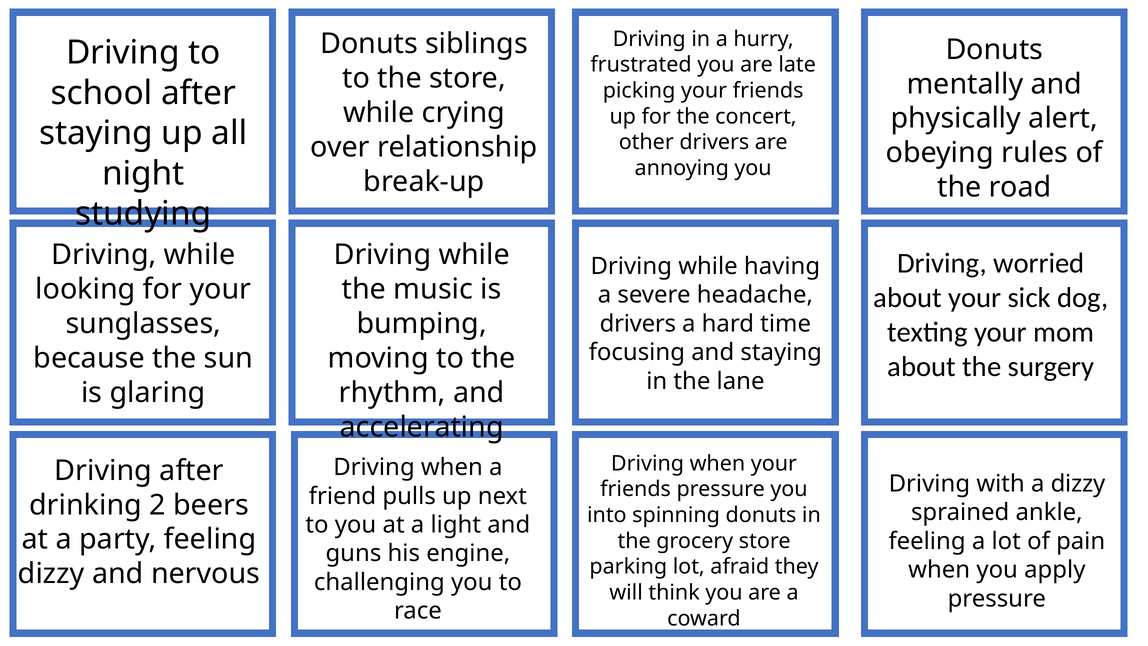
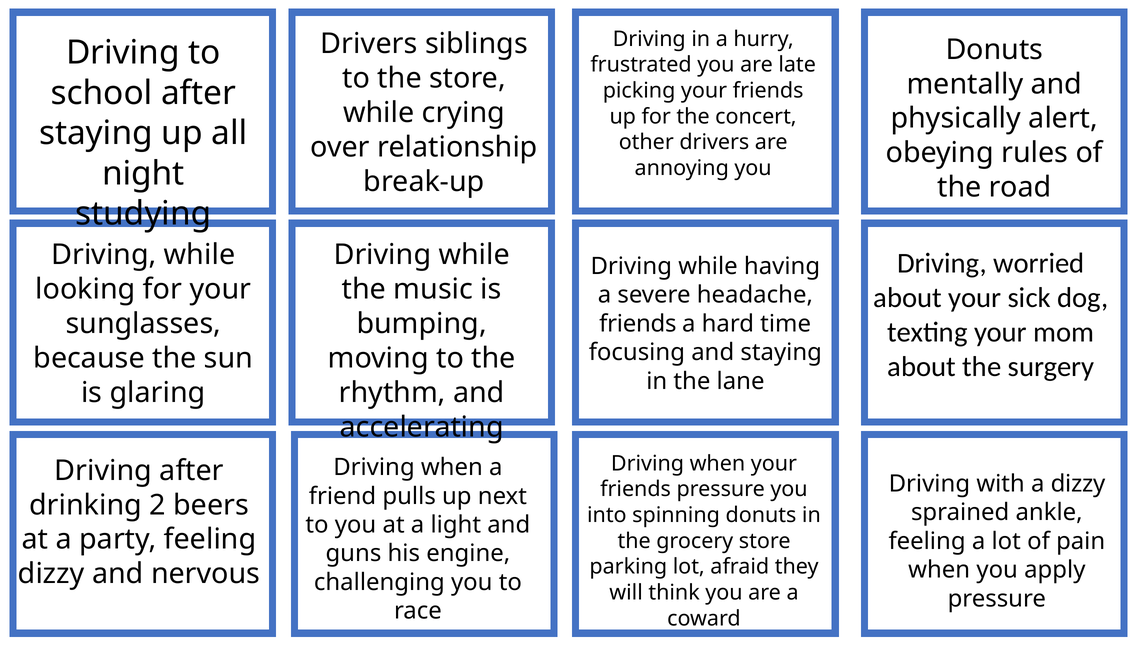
Donuts: Donuts -> Drivers (369, 44)
drivers: drivers -> friends (638, 324)
